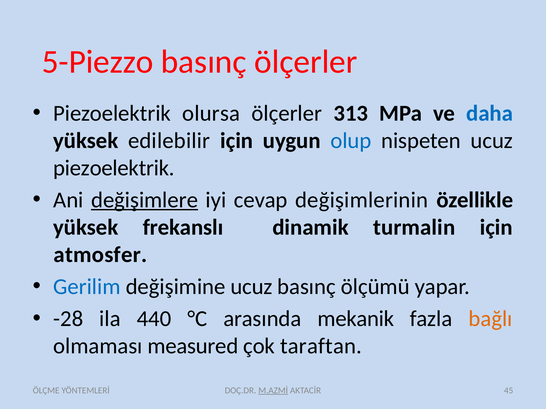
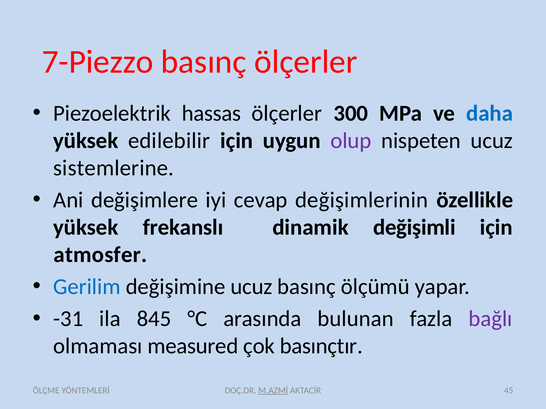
5-Piezzo: 5-Piezzo -> 7-Piezzo (98, 62)
olursa: olursa -> hassas (211, 114)
313: 313 -> 300 (351, 114)
olup colour: blue -> purple (351, 141)
piezoelektrik: piezoelektrik -> sistemlerine (114, 168)
değişimlere underline: present -> none (145, 200)
turmalin: turmalin -> değişimli (414, 228)
-28: -28 -> -31 (68, 319)
440: 440 -> 845 (154, 319)
mekanik: mekanik -> bulunan (356, 319)
bağlı colour: orange -> purple (491, 319)
taraftan: taraftan -> basınçtır (321, 346)
